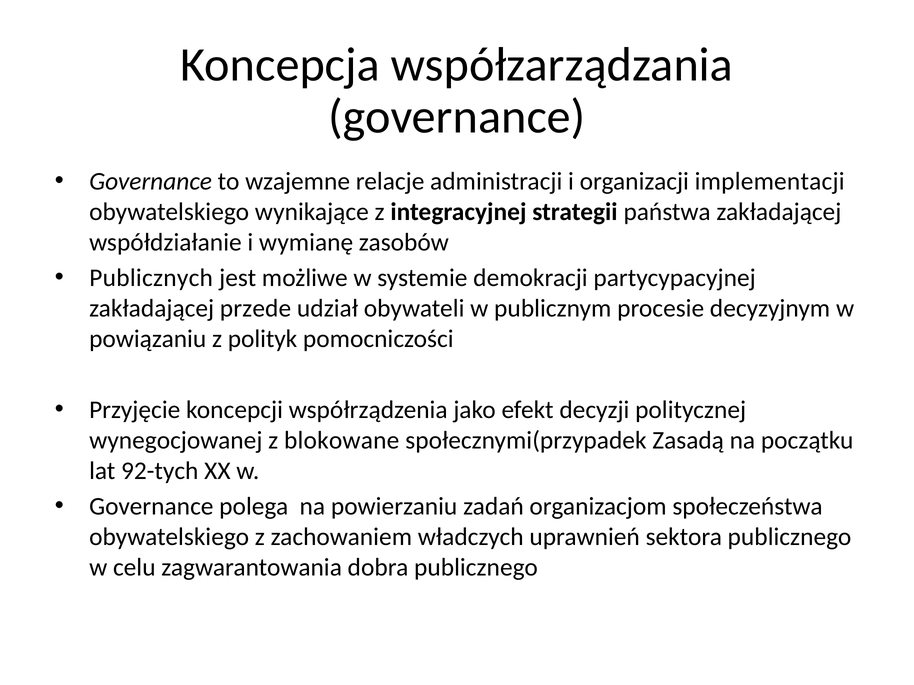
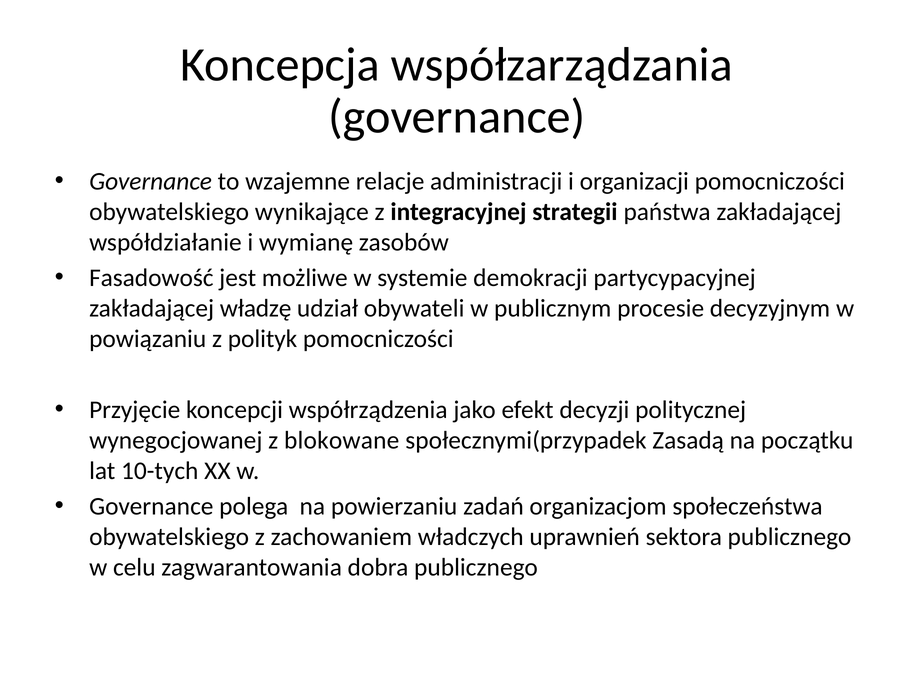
organizacji implementacji: implementacji -> pomocniczości (770, 182)
Publicznych: Publicznych -> Fasadowość (151, 278)
przede: przede -> władzę (256, 309)
92-tych: 92-tych -> 10-tych (160, 471)
